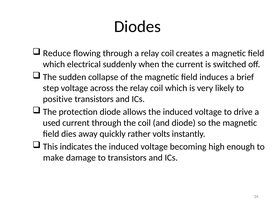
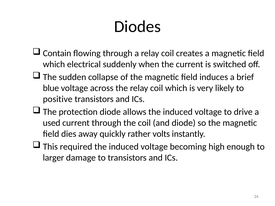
Reduce: Reduce -> Contain (57, 53)
step: step -> blue (51, 88)
indicates: indicates -> required (76, 147)
make: make -> larger (53, 158)
